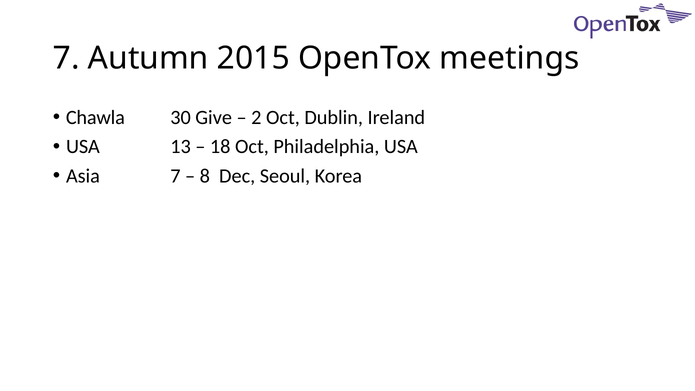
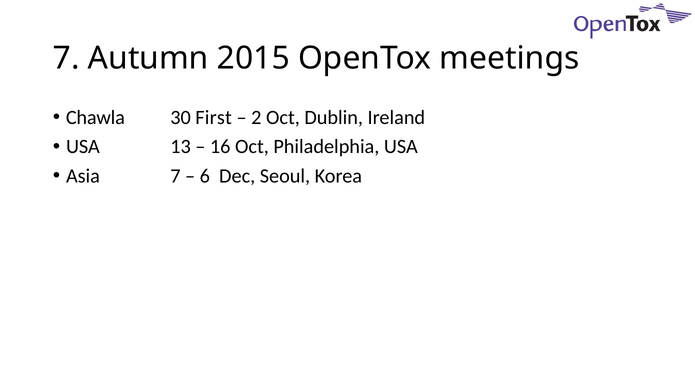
Give: Give -> First (214, 118)
18: 18 -> 16 (220, 147)
8: 8 -> 6 (205, 176)
